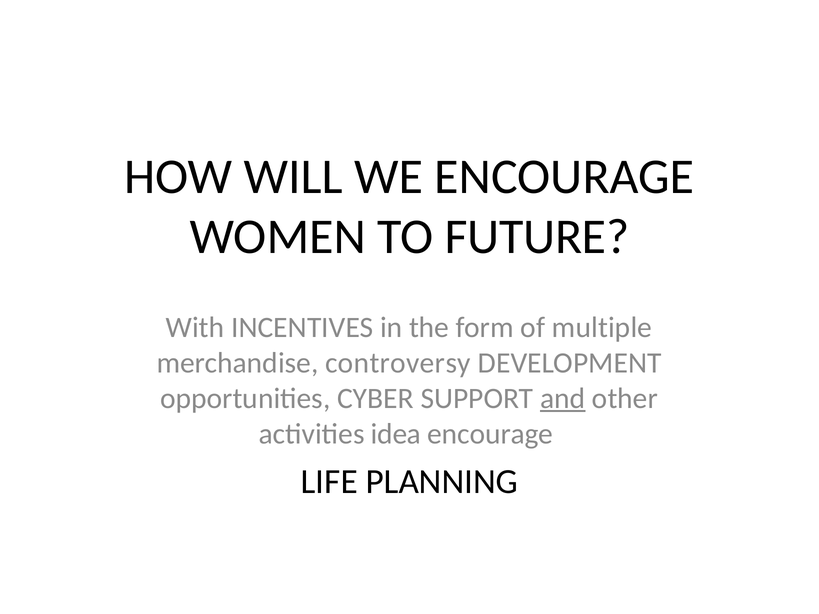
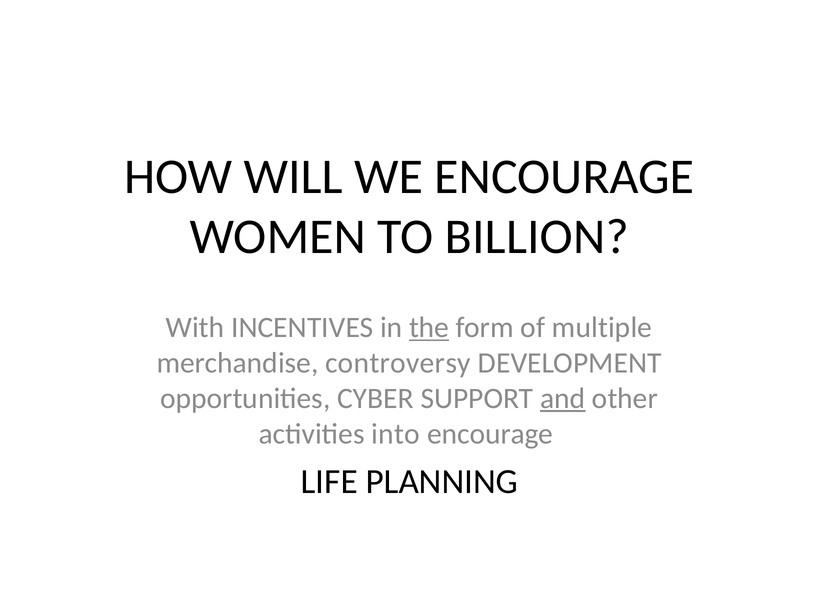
FUTURE: FUTURE -> BILLION (537, 237)
the underline: none -> present (429, 328)
idea: idea -> into (396, 434)
